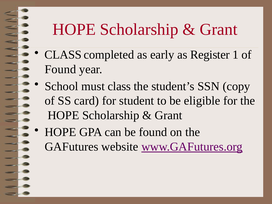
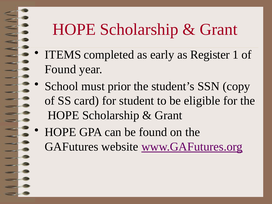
CLASS: CLASS -> ITEMS (63, 55)
must class: class -> prior (119, 86)
